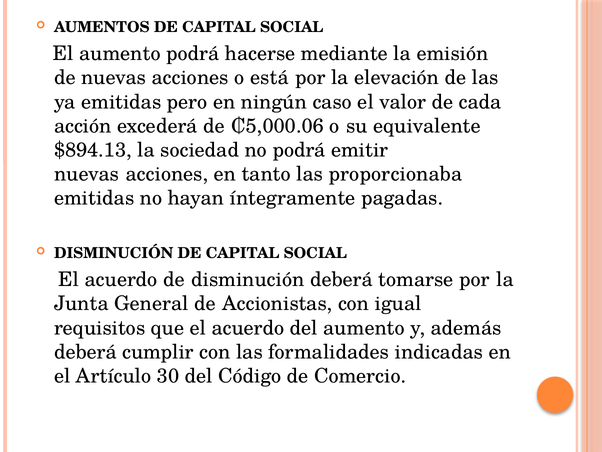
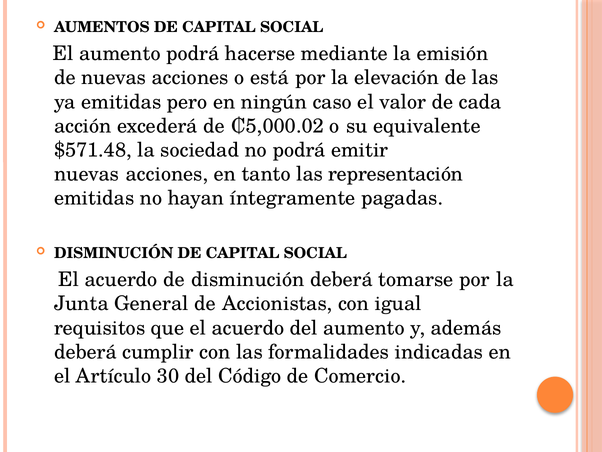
₡5,000.06: ₡5,000.06 -> ₡5,000.02 (278, 126)
$894.13: $894.13 -> $571.48 (93, 150)
proporcionaba: proporcionaba -> representación (396, 174)
